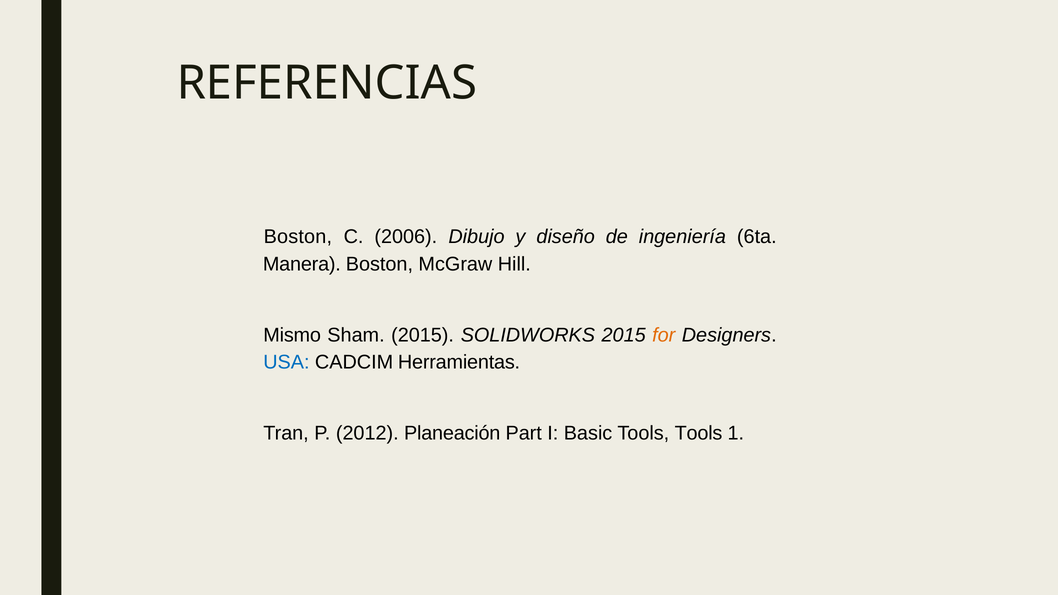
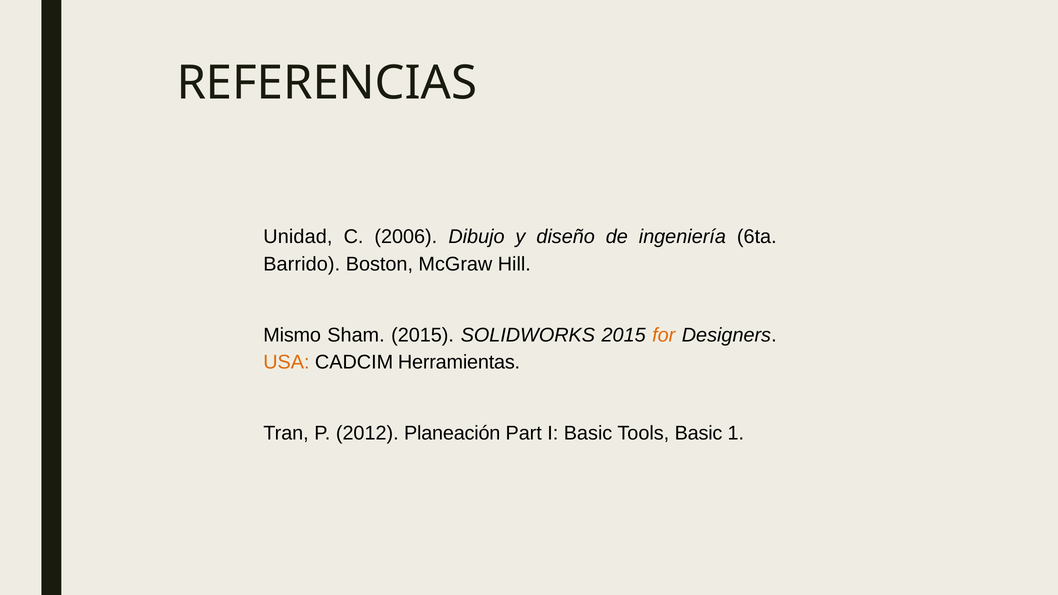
Boston: Boston -> Unidad (298, 237)
Manera: Manera -> Barrido (302, 264)
USA colour: blue -> orange (286, 362)
Tools Tools: Tools -> Basic (699, 433)
